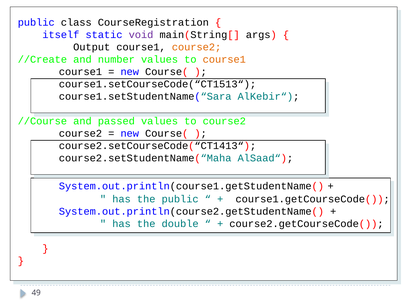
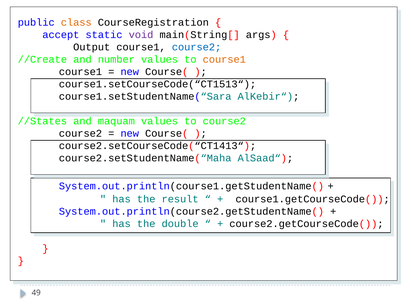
class colour: black -> orange (76, 23)
itself: itself -> accept (61, 35)
course2 colour: orange -> blue (197, 47)
//Course: //Course -> //States (42, 121)
passed: passed -> maquam (116, 121)
the public: public -> result (180, 199)
